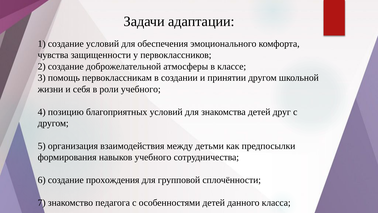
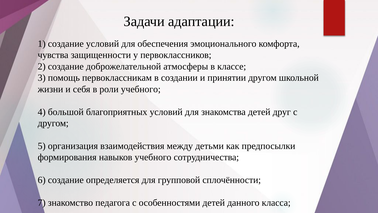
позицию: позицию -> большой (66, 112)
прохождения: прохождения -> определяется (113, 180)
